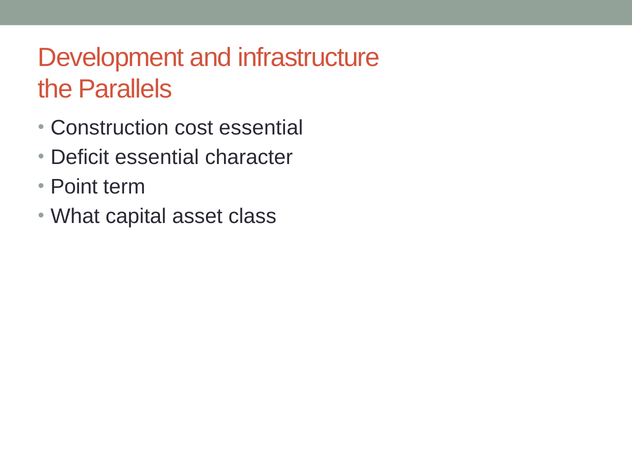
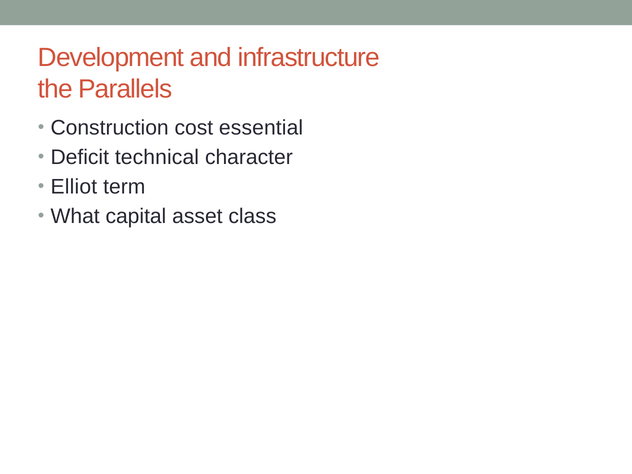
Deficit essential: essential -> technical (157, 157)
Point: Point -> Elliot (74, 187)
